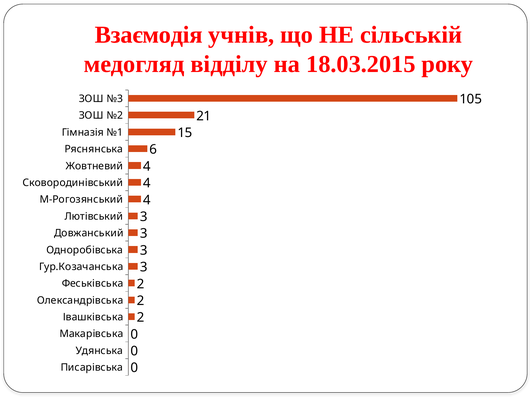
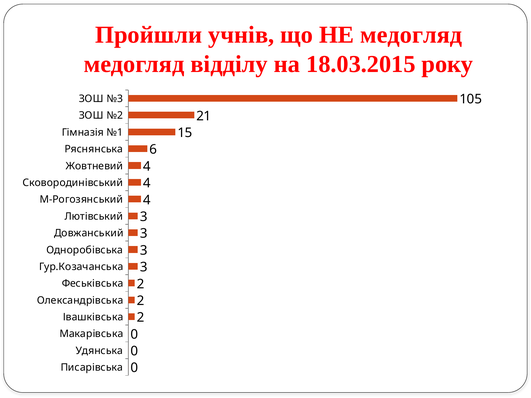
Взаємодія: Взаємодія -> Пройшли (149, 35)
НЕ сільській: сільській -> медогляд (411, 35)
